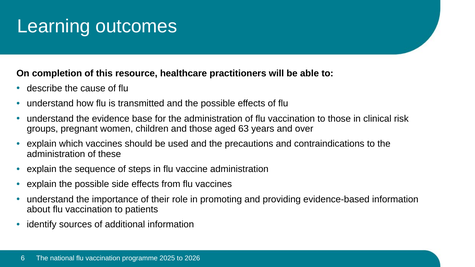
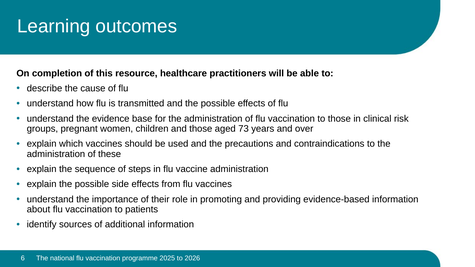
63: 63 -> 73 (244, 129)
